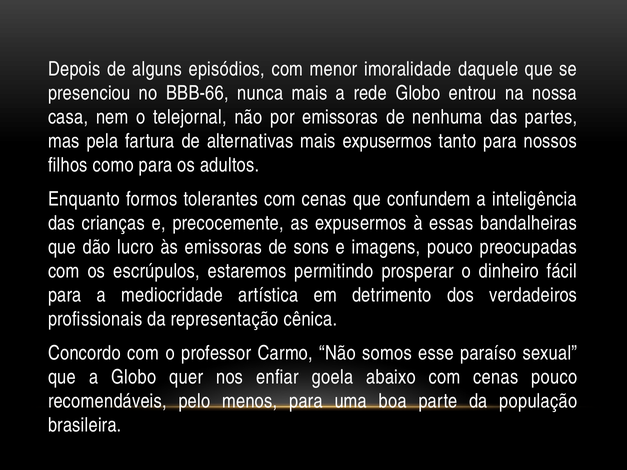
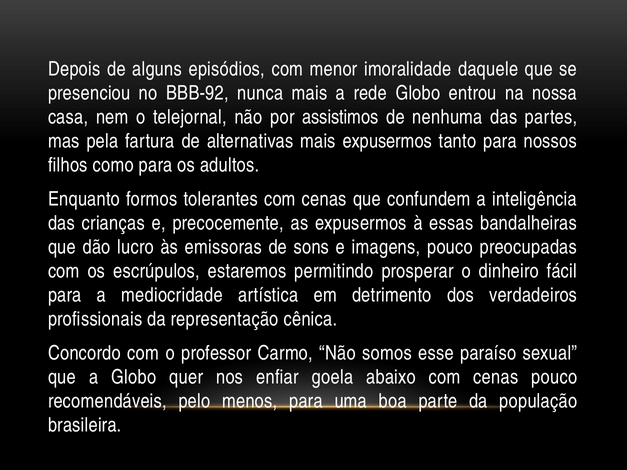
BBB-66: BBB-66 -> BBB-92 (197, 93)
por emissoras: emissoras -> assistimos (340, 117)
